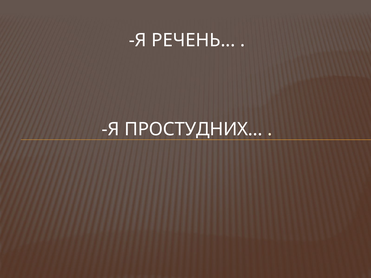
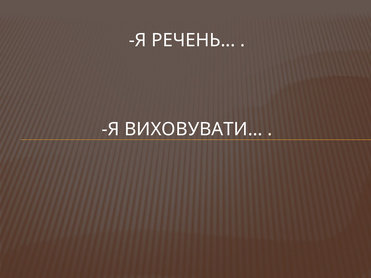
ПРОСТУДНИХ…: ПРОСТУДНИХ… -> ВИХОВУВАТИ… (193, 129)
